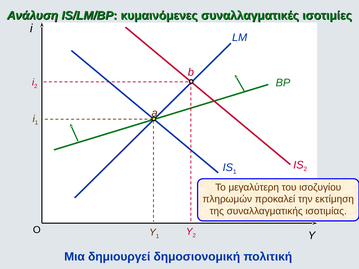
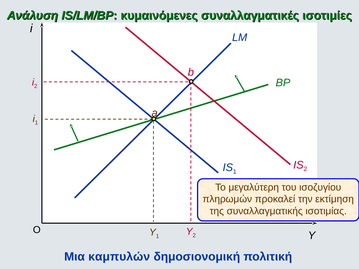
δημιουργεί: δημιουργεί -> καμπυλών (119, 257)
